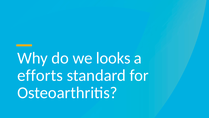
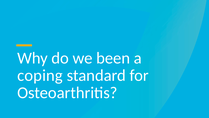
looks: looks -> been (113, 58)
efforts: efforts -> coping (40, 75)
